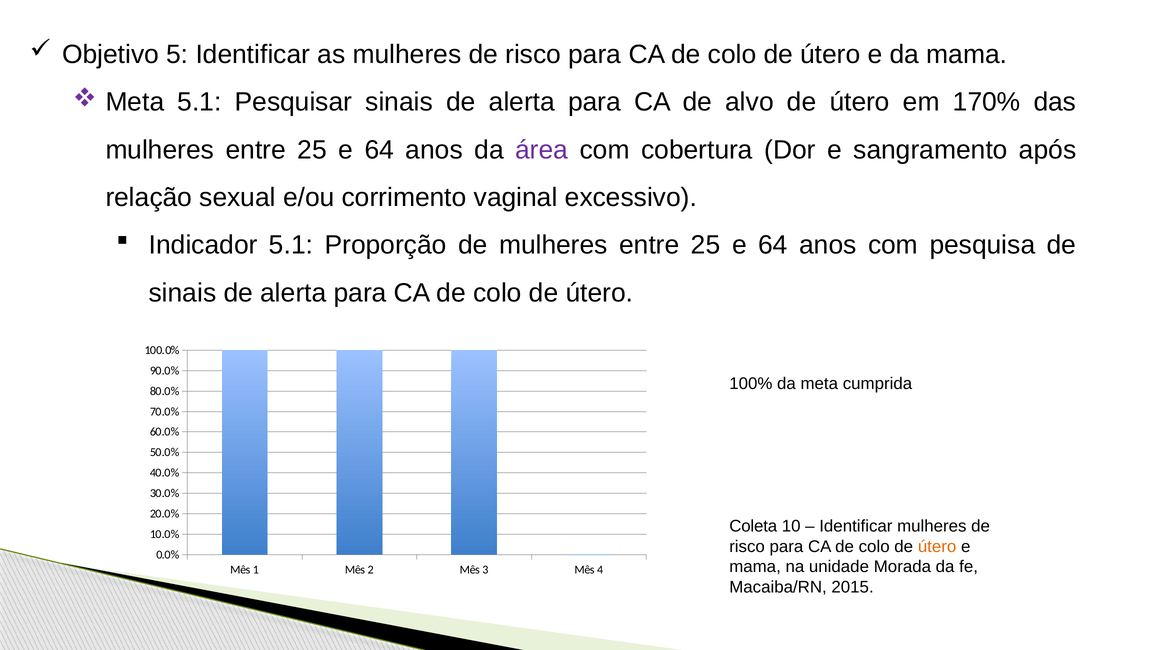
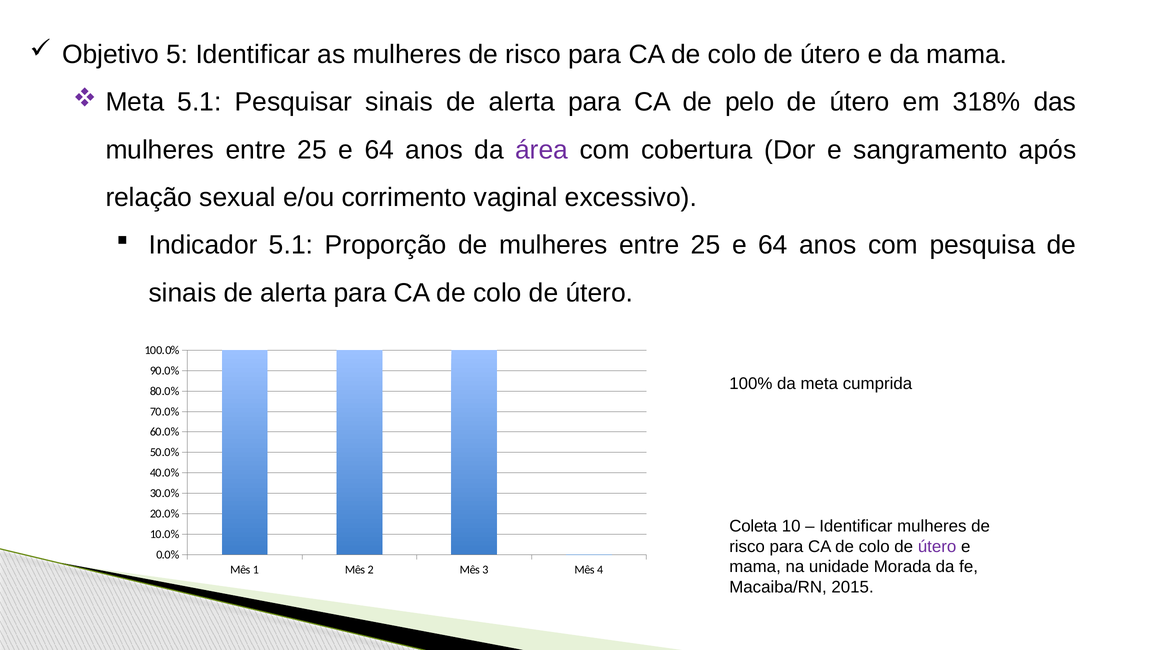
alvo: alvo -> pelo (750, 102)
170%: 170% -> 318% (987, 102)
útero colour: orange -> purple (937, 547)
